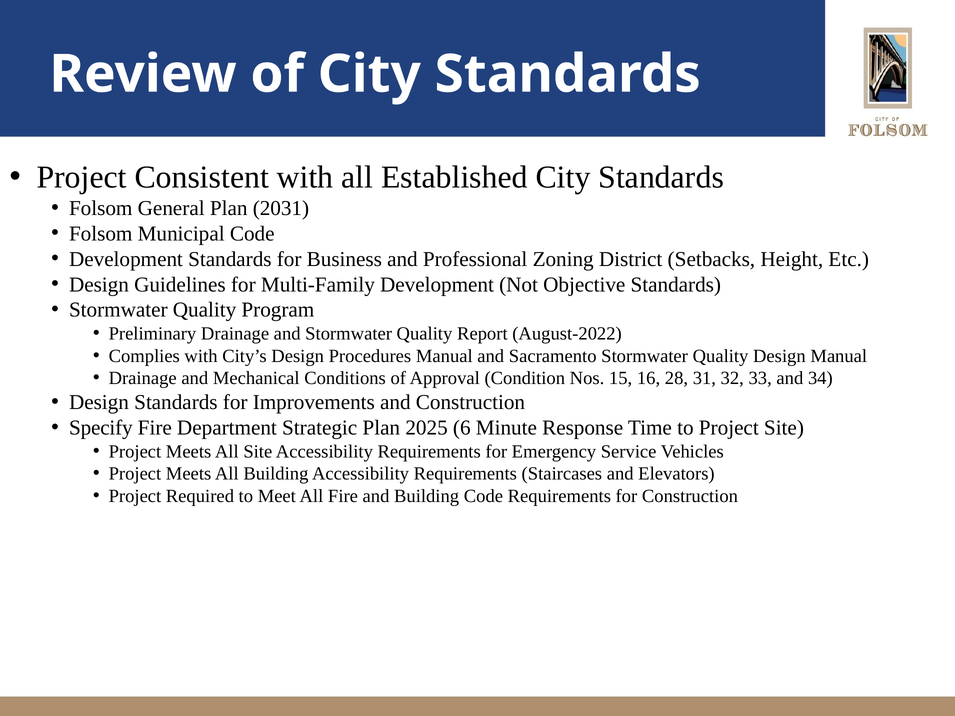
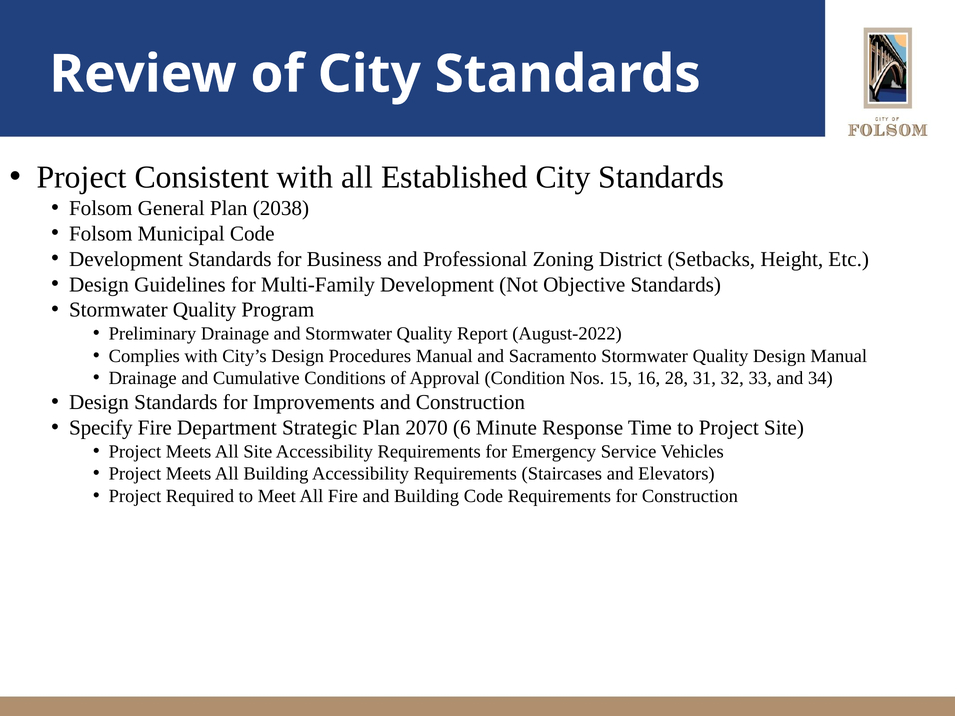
2031: 2031 -> 2038 (281, 208)
Mechanical: Mechanical -> Cumulative (256, 378)
2025: 2025 -> 2070 (427, 428)
